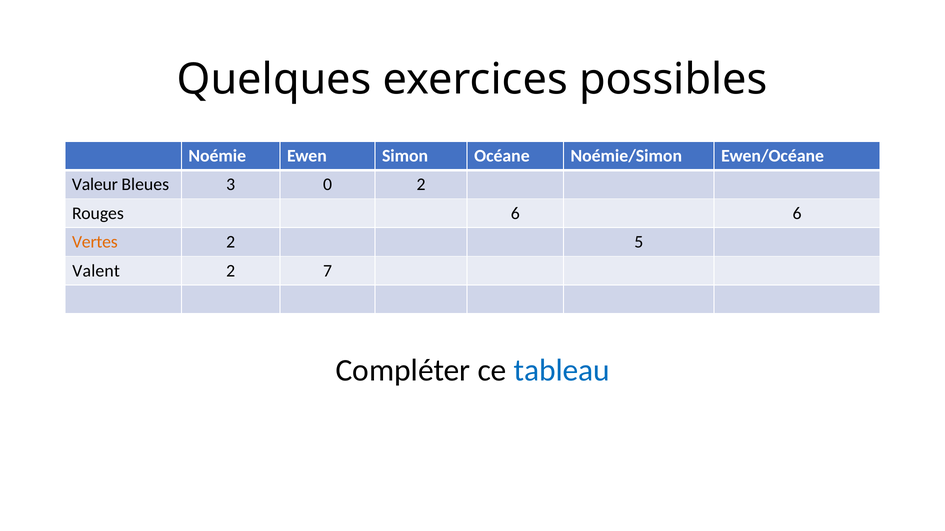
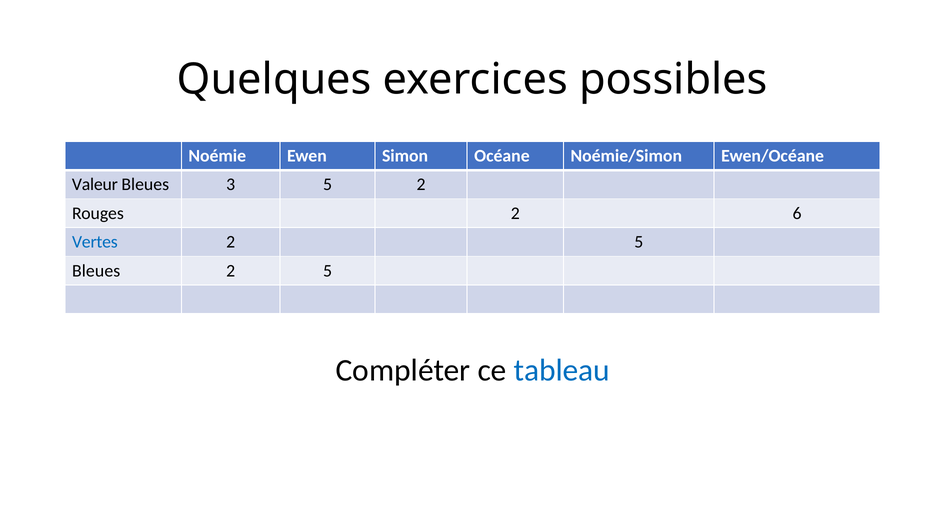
3 0: 0 -> 5 (327, 185)
Rouges 6: 6 -> 2 (515, 214)
Vertes colour: orange -> blue (95, 242)
Valent: Valent -> Bleues (96, 271)
7: 7 -> 5 (327, 271)
